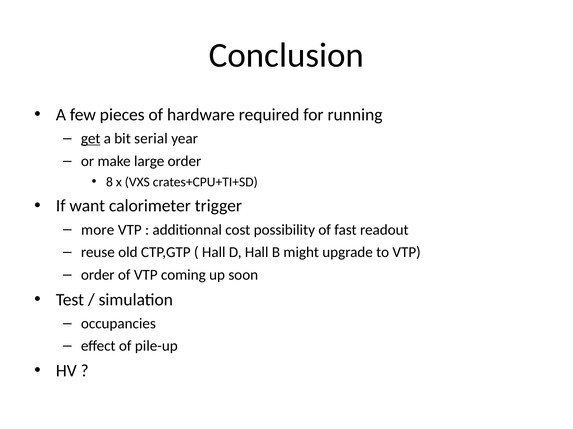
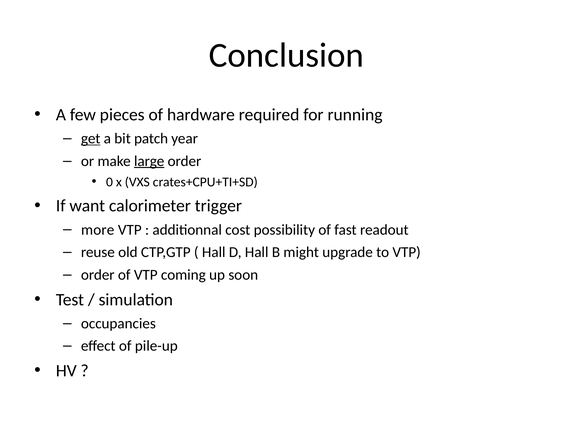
serial: serial -> patch (151, 139)
large underline: none -> present (149, 161)
8: 8 -> 0 (109, 182)
